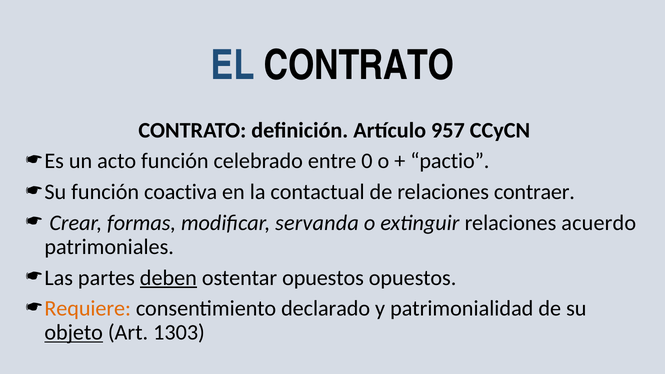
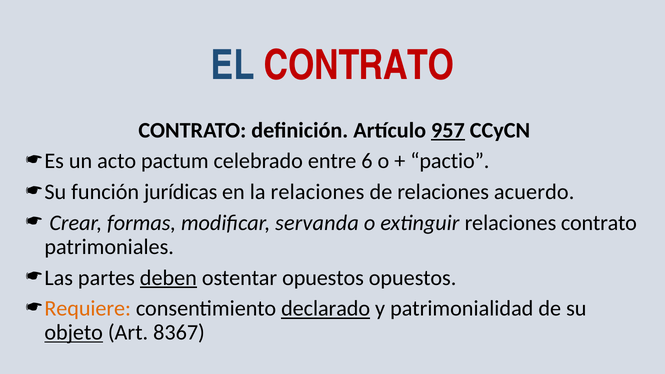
CONTRATO colour: black -> red (359, 65)
957 underline: none -> present (448, 130)
acto función: función -> pactum (175, 161)
0: 0 -> 6 (367, 161)
coactiva: coactiva -> jurídicas (181, 192)
la contactual: contactual -> relaciones (317, 192)
contraer: contraer -> acuerdo (534, 192)
relaciones acuerdo: acuerdo -> contrato (599, 223)
declarado underline: none -> present (326, 309)
1303: 1303 -> 8367 (179, 333)
